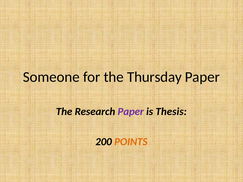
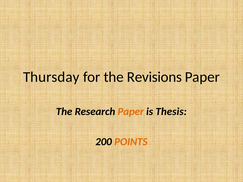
Someone: Someone -> Thursday (51, 77)
Thursday: Thursday -> Revisions (154, 77)
Paper colour: purple -> orange (131, 112)
